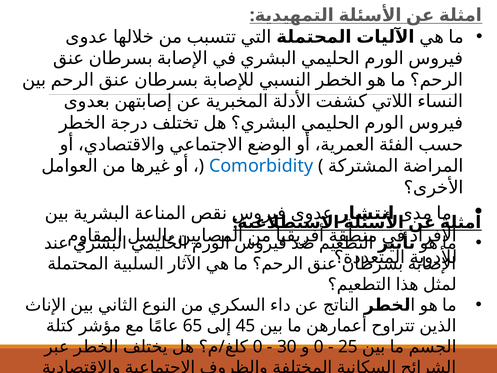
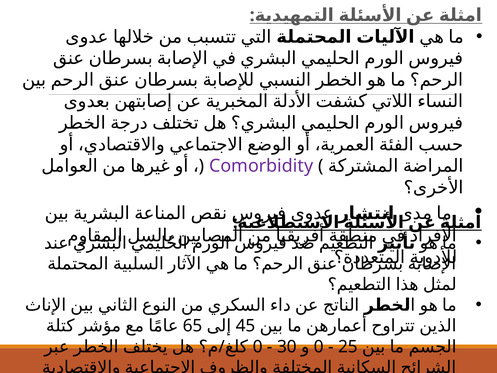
Comorbidity colour: blue -> purple (261, 166)
